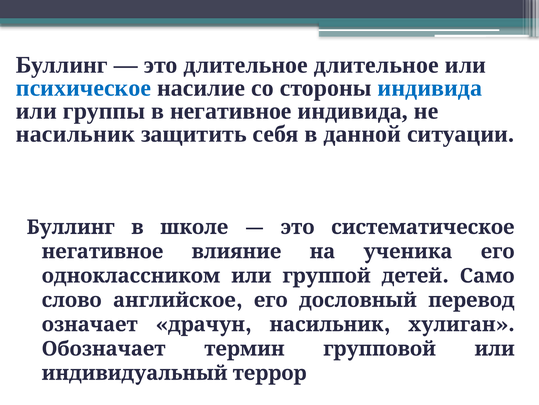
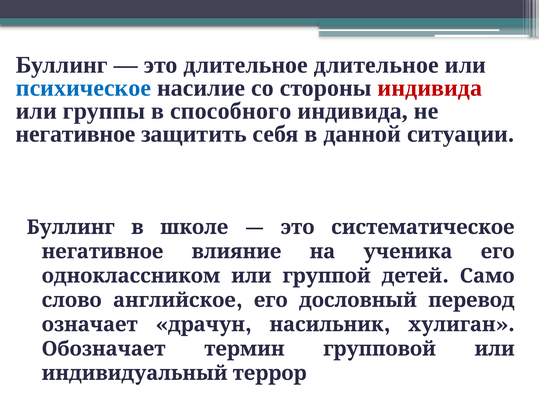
индивида colour: blue -> red (430, 88)
в негативное: негативное -> способного (231, 111)
насильник: насильник -> негативное (76, 134)
